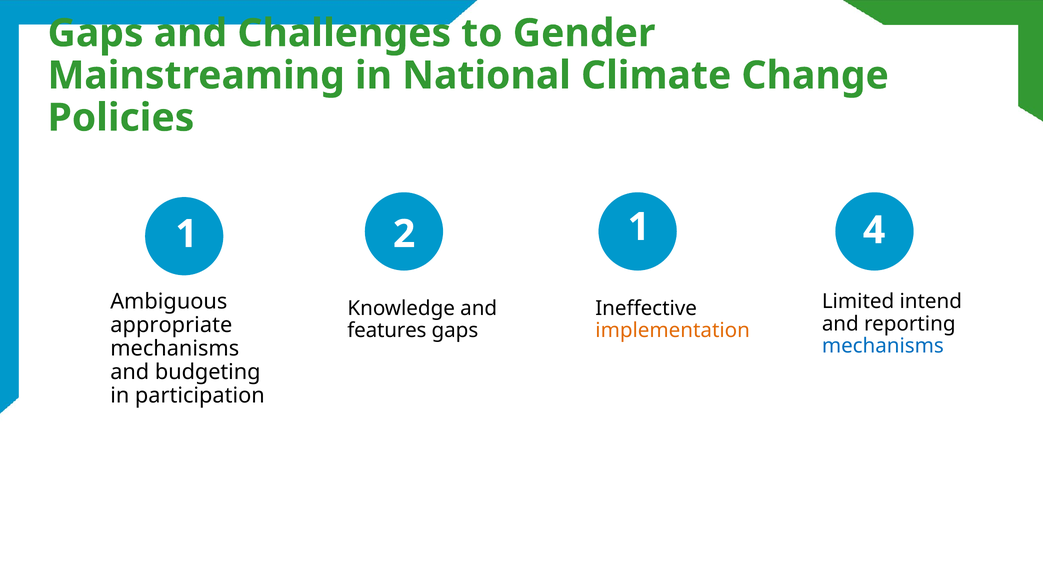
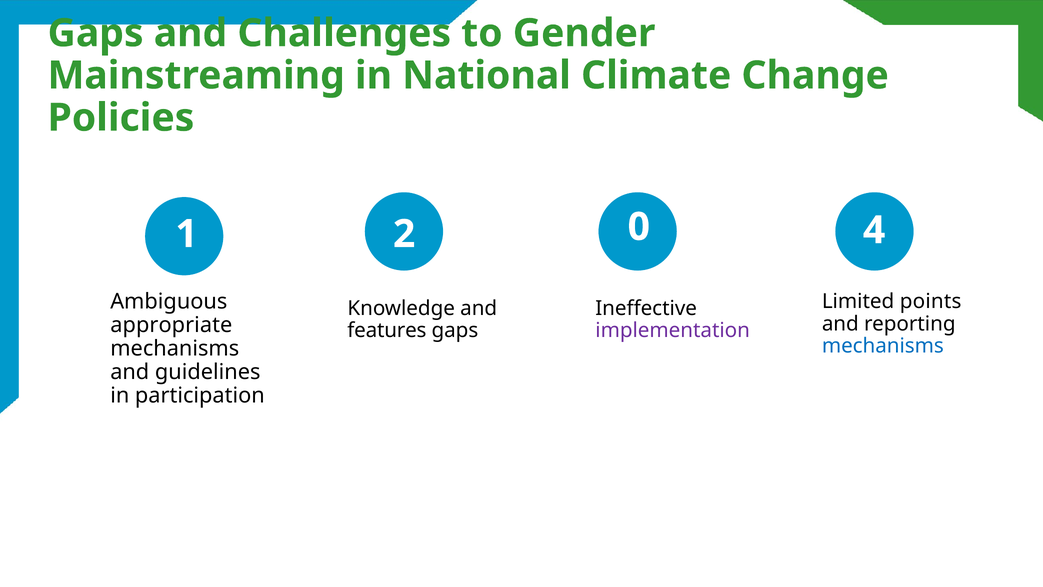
2 1: 1 -> 0 (639, 227)
intend: intend -> points (931, 301)
implementation colour: orange -> purple (673, 330)
budgeting: budgeting -> guidelines (208, 372)
